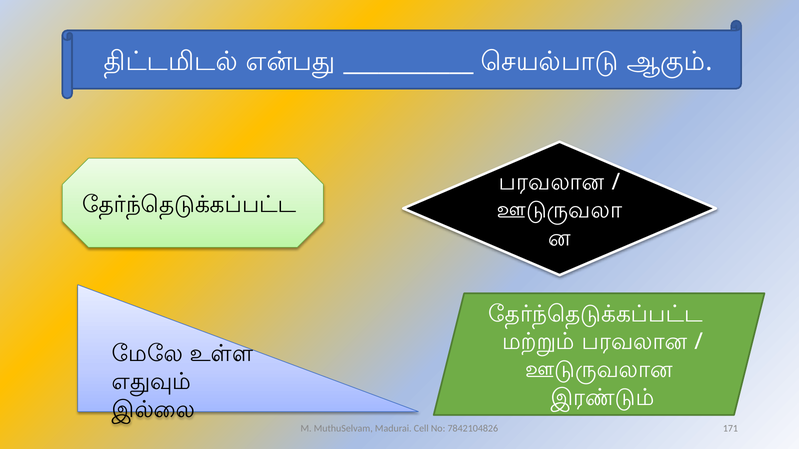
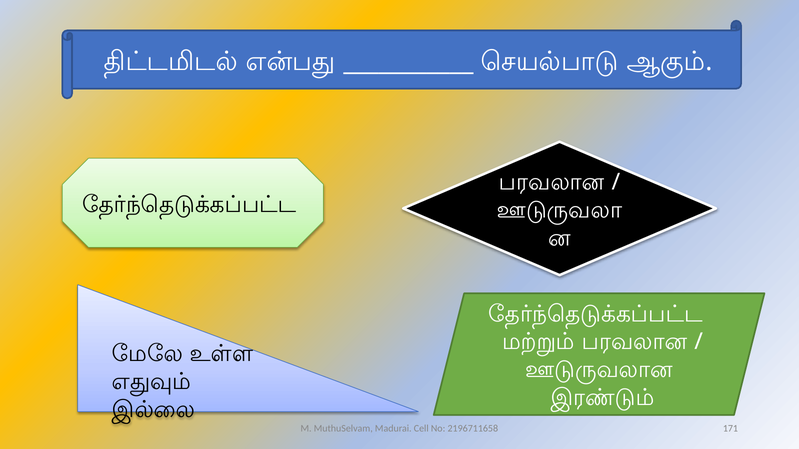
7842104826: 7842104826 -> 2196711658 (473, 429)
